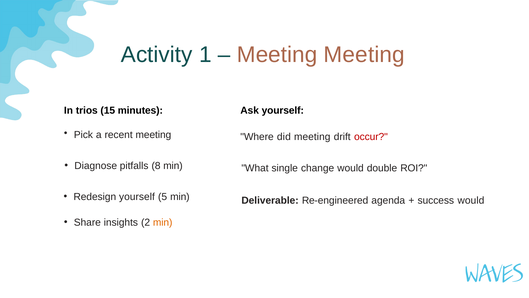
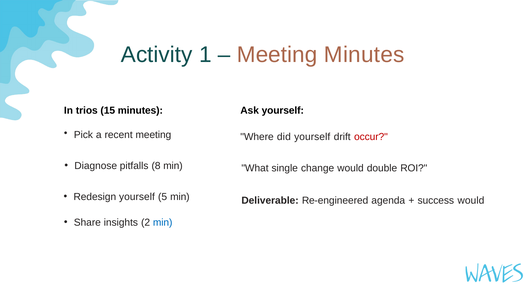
Meeting Meeting: Meeting -> Minutes (364, 55)
did meeting: meeting -> yourself (312, 137)
min colour: orange -> blue (163, 222)
